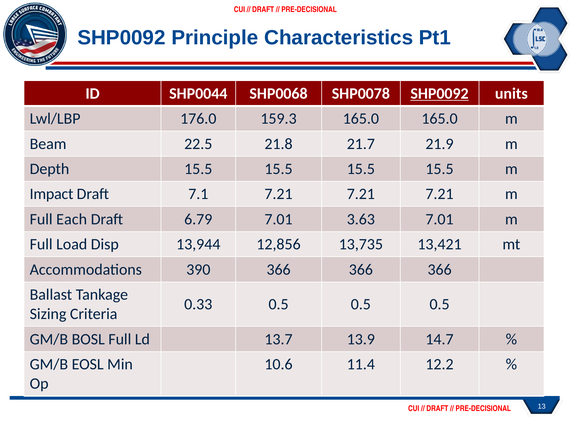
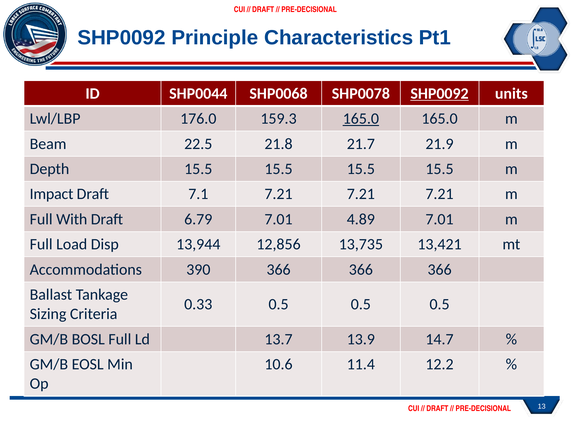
165.0 underline: none -> present (361, 119)
Each: Each -> With (72, 219)
3.63: 3.63 -> 4.89 (361, 219)
